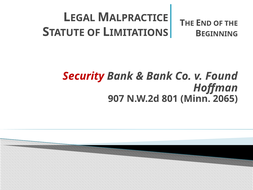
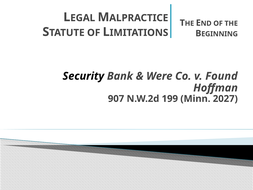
Security colour: red -> black (83, 76)
Bank: Bank -> Were (159, 76)
801: 801 -> 199 (170, 99)
2065: 2065 -> 2027 (225, 99)
